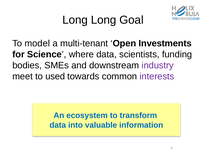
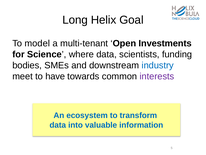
Long Long: Long -> Helix (104, 20)
industry colour: purple -> blue (158, 65)
used: used -> have (55, 76)
